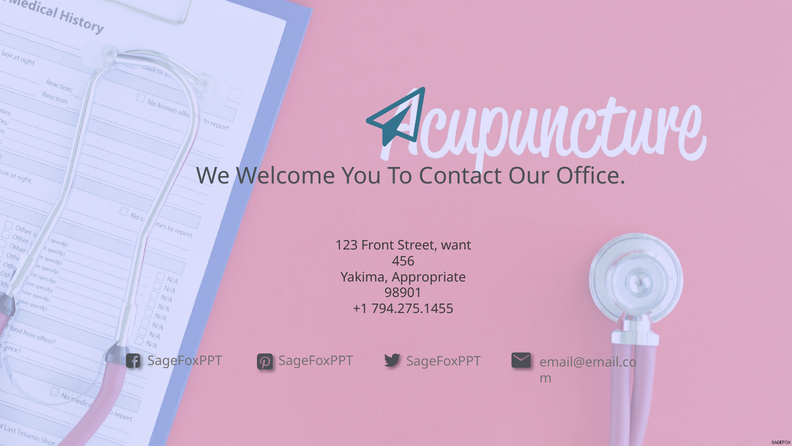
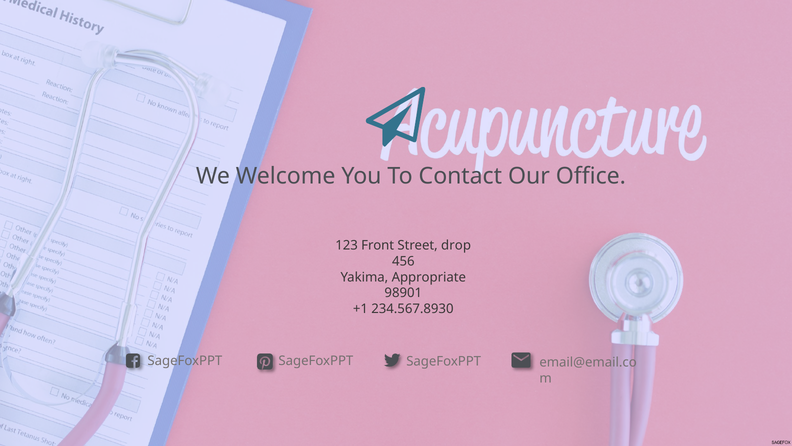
want: want -> drop (456, 245)
794.275.1455: 794.275.1455 -> 234.567.8930 (412, 309)
